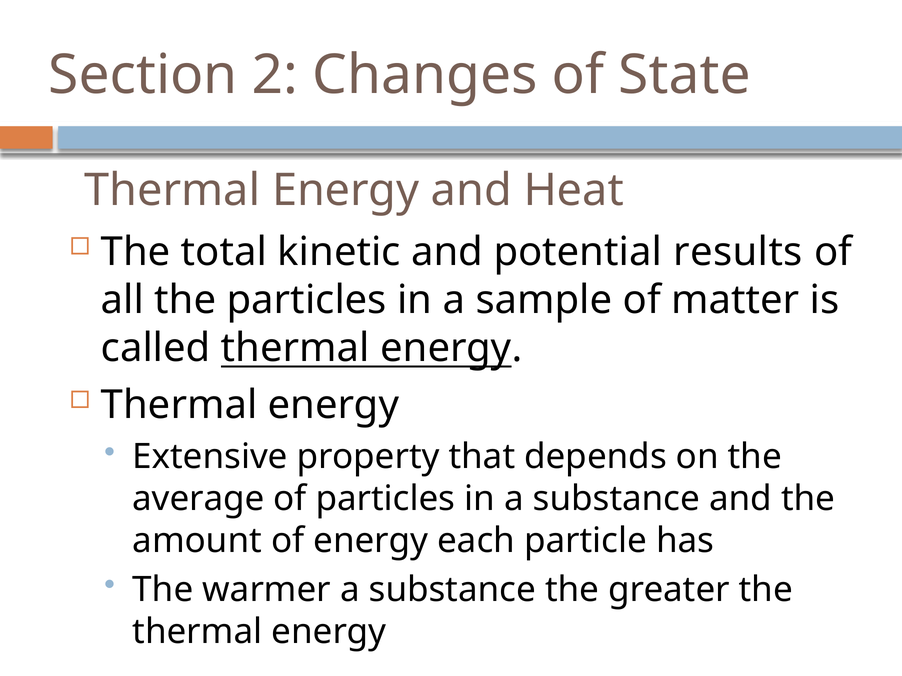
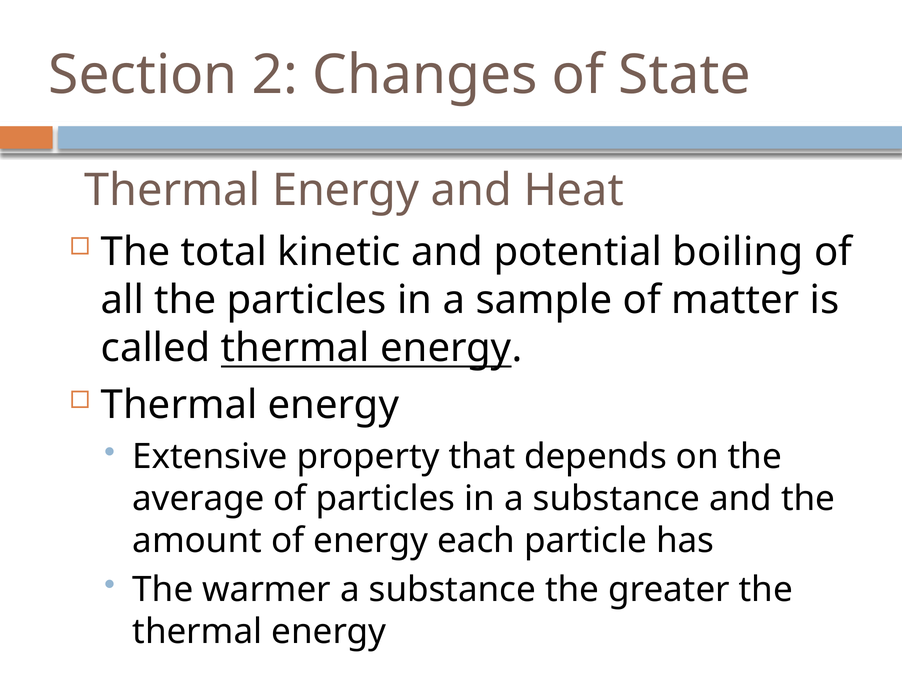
results: results -> boiling (738, 252)
